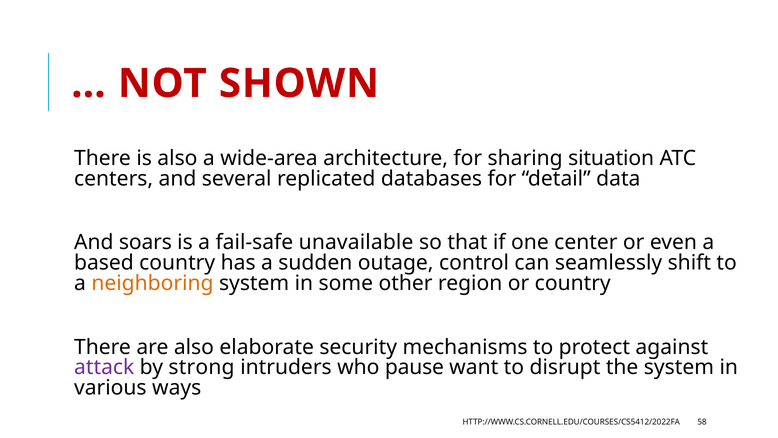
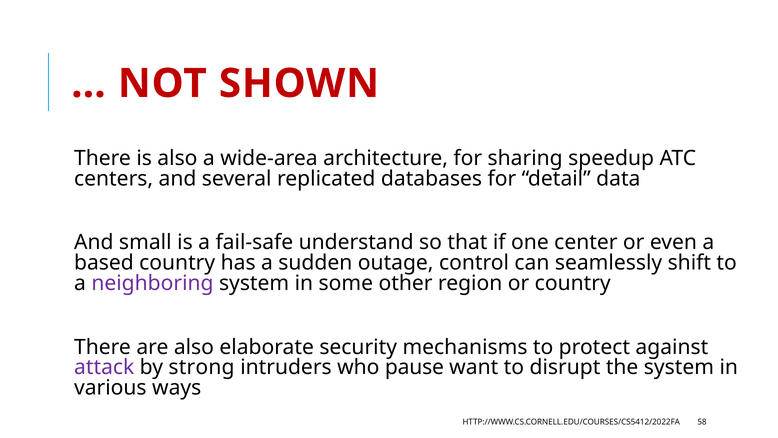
situation: situation -> speedup (611, 158)
soars: soars -> small (145, 242)
unavailable: unavailable -> understand (356, 242)
neighboring colour: orange -> purple (152, 283)
